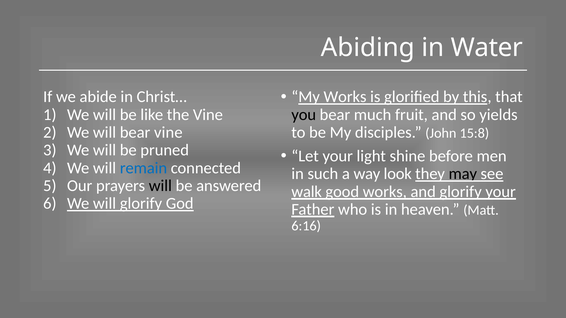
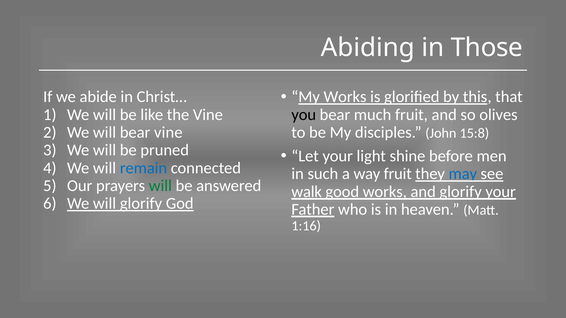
Water: Water -> Those (487, 48)
yields: yields -> olives (498, 115)
way look: look -> fruit (398, 174)
may colour: black -> blue (463, 174)
will colour: black -> green (160, 186)
6:16: 6:16 -> 1:16 (306, 226)
